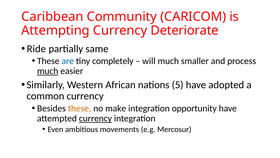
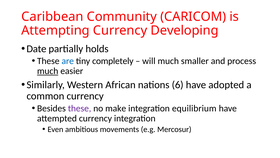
Deteriorate: Deteriorate -> Developing (185, 30)
Ride: Ride -> Date (36, 49)
same: same -> holds (97, 49)
5: 5 -> 6 (178, 84)
these colour: orange -> purple (80, 108)
opportunity: opportunity -> equilibrium (194, 108)
currency underline: present -> none (95, 118)
